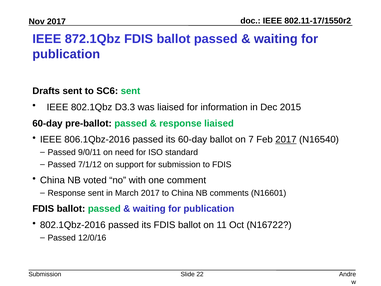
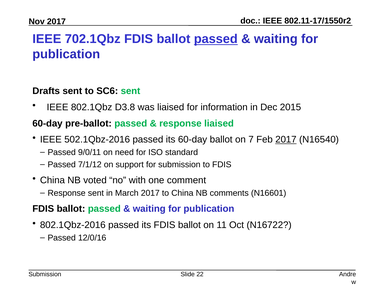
872.1Qbz: 872.1Qbz -> 702.1Qbz (93, 39)
passed underline: none -> present (216, 39)
D3.3: D3.3 -> D3.8 (125, 107)
806.1Qbz-2016: 806.1Qbz-2016 -> 502.1Qbz-2016 (97, 139)
